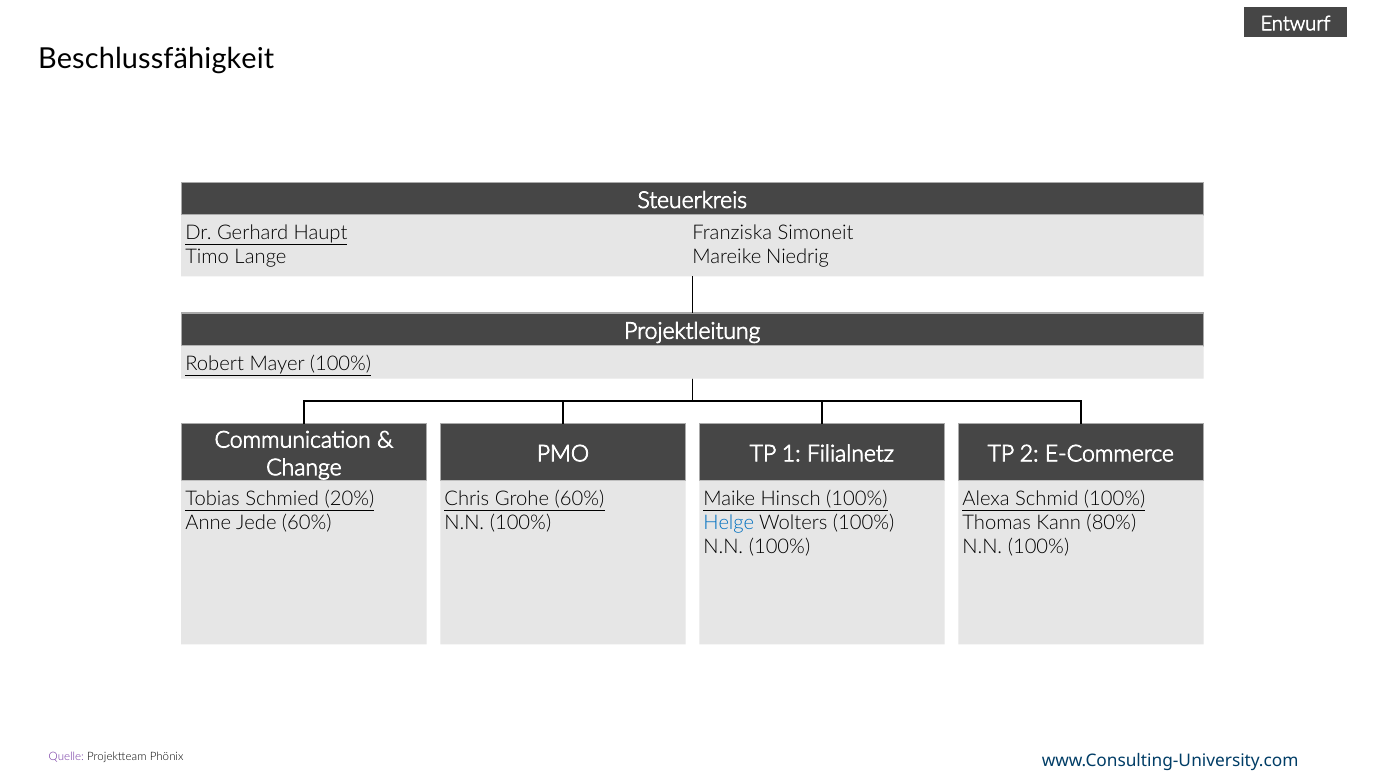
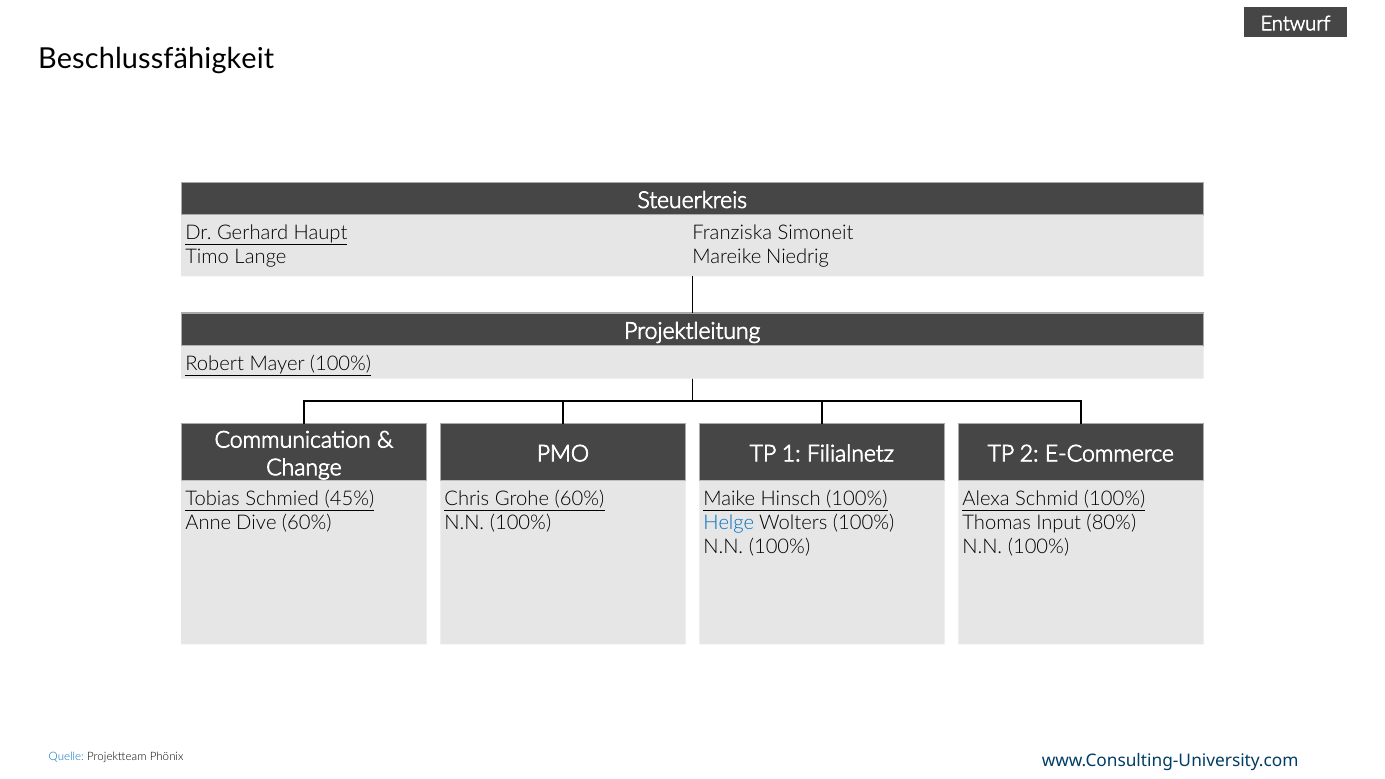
20%: 20% -> 45% (350, 498)
Jede: Jede -> Dive (256, 523)
Kann: Kann -> Input (1059, 523)
Quelle colour: purple -> blue (66, 757)
